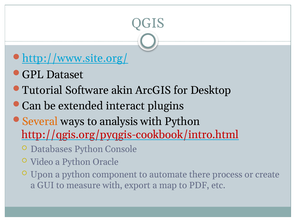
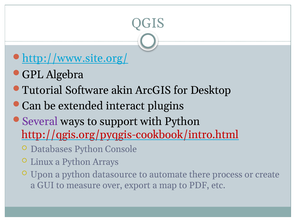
Dataset: Dataset -> Algebra (65, 75)
Several colour: orange -> purple (40, 121)
analysis: analysis -> support (119, 121)
Video: Video -> Linux (42, 162)
Oracle: Oracle -> Arrays (106, 162)
component: component -> datasource (115, 175)
measure with: with -> over (112, 185)
